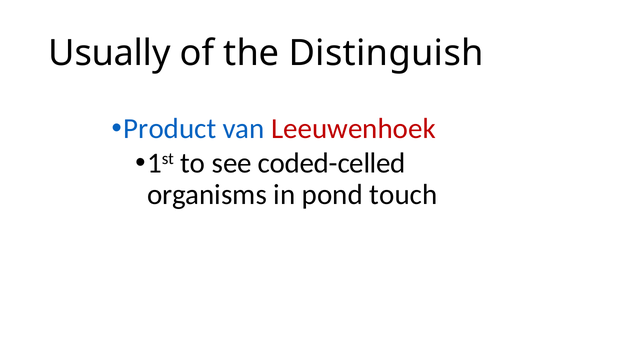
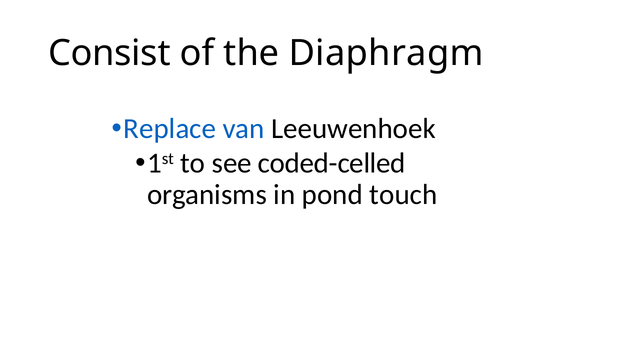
Usually: Usually -> Consist (109, 53)
Distinguish: Distinguish -> Diaphragm (386, 53)
Product: Product -> Replace (170, 129)
Leeuwenhoek colour: red -> black (353, 129)
